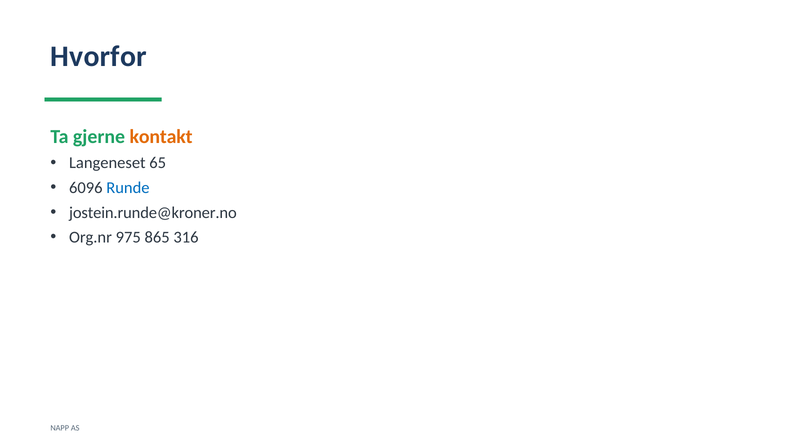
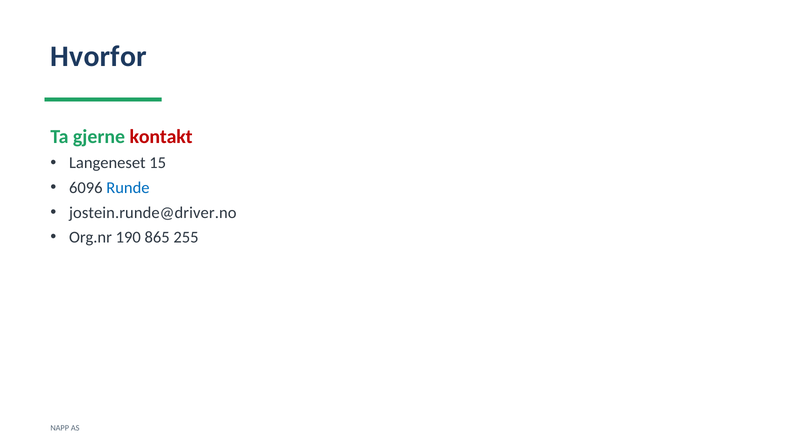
kontakt colour: orange -> red (161, 137)
65: 65 -> 15 (158, 163)
jostein.runde@kroner.no: jostein.runde@kroner.no -> jostein.runde@driver.no (153, 213)
975: 975 -> 190 (128, 237)
316: 316 -> 255 (186, 237)
